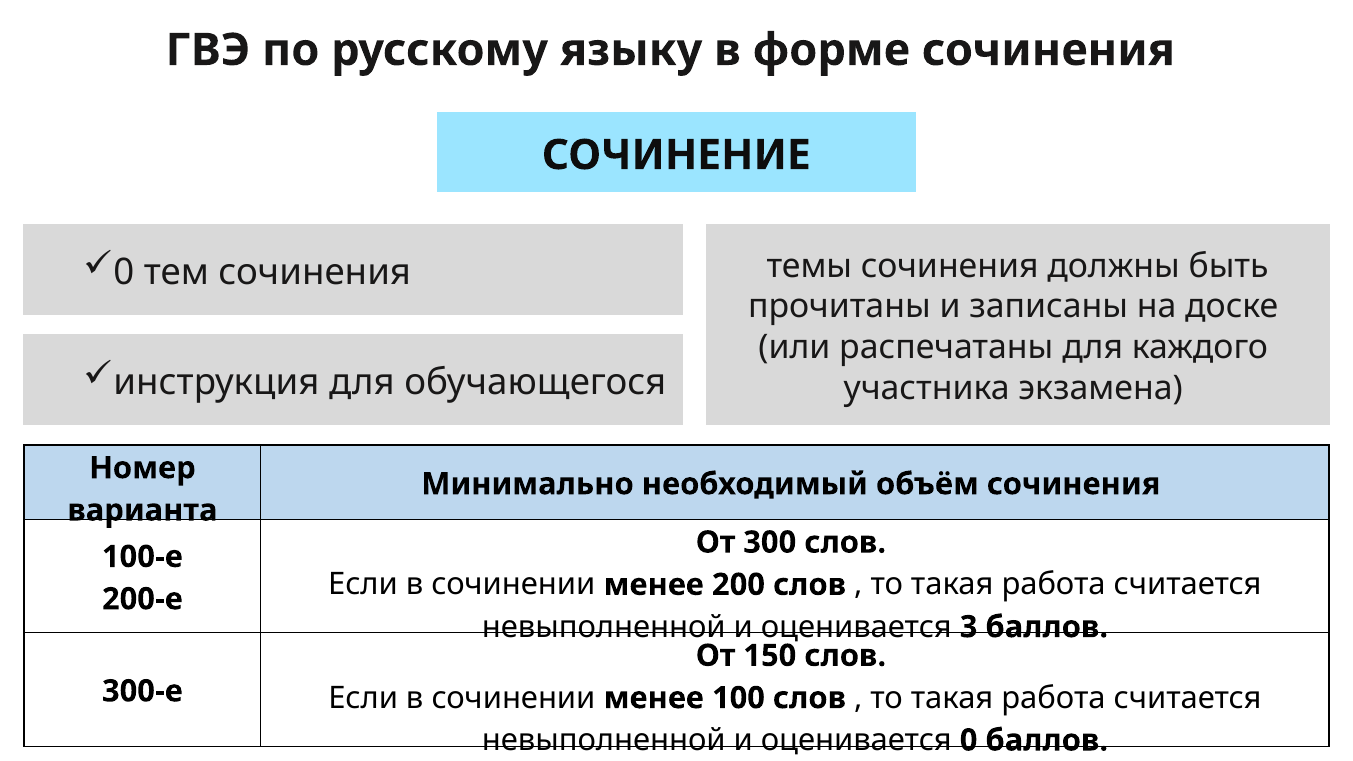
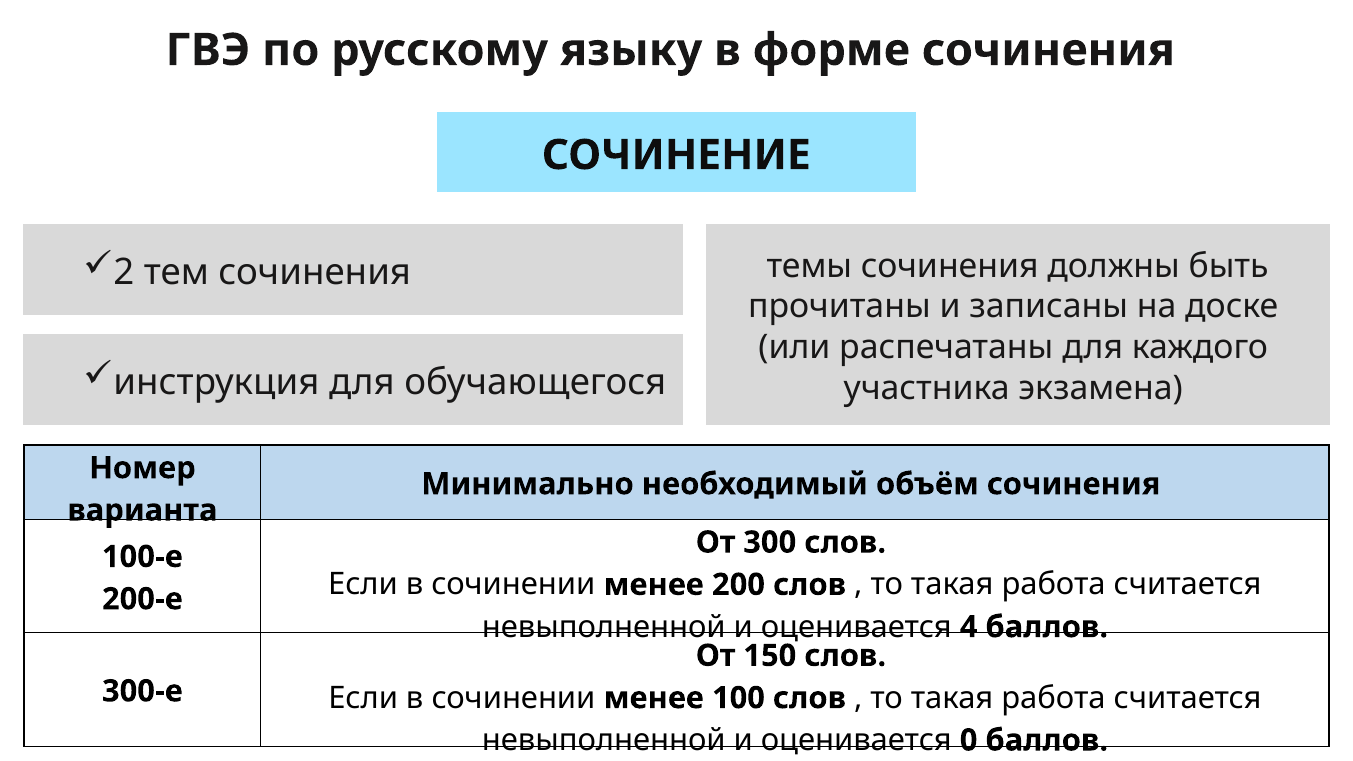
0: 0 -> 2 (124, 272)
3: 3 -> 4 (969, 627)
